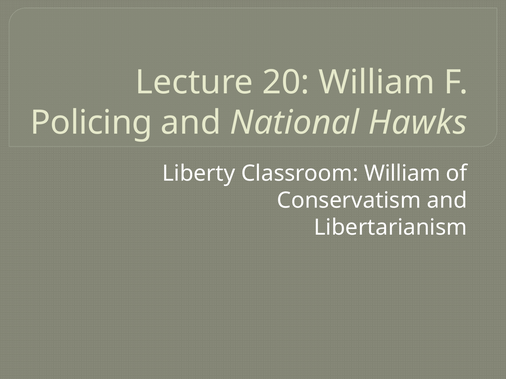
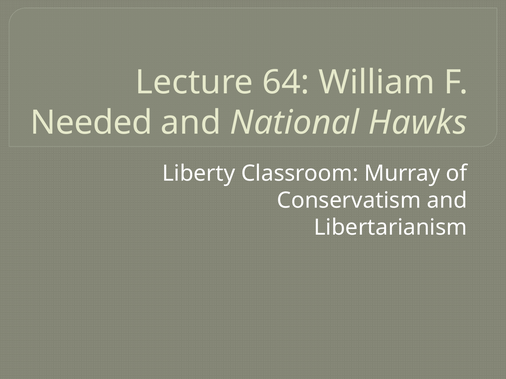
20: 20 -> 64 (286, 82)
Policing: Policing -> Needed (91, 123)
Classroom William: William -> Murray (402, 174)
